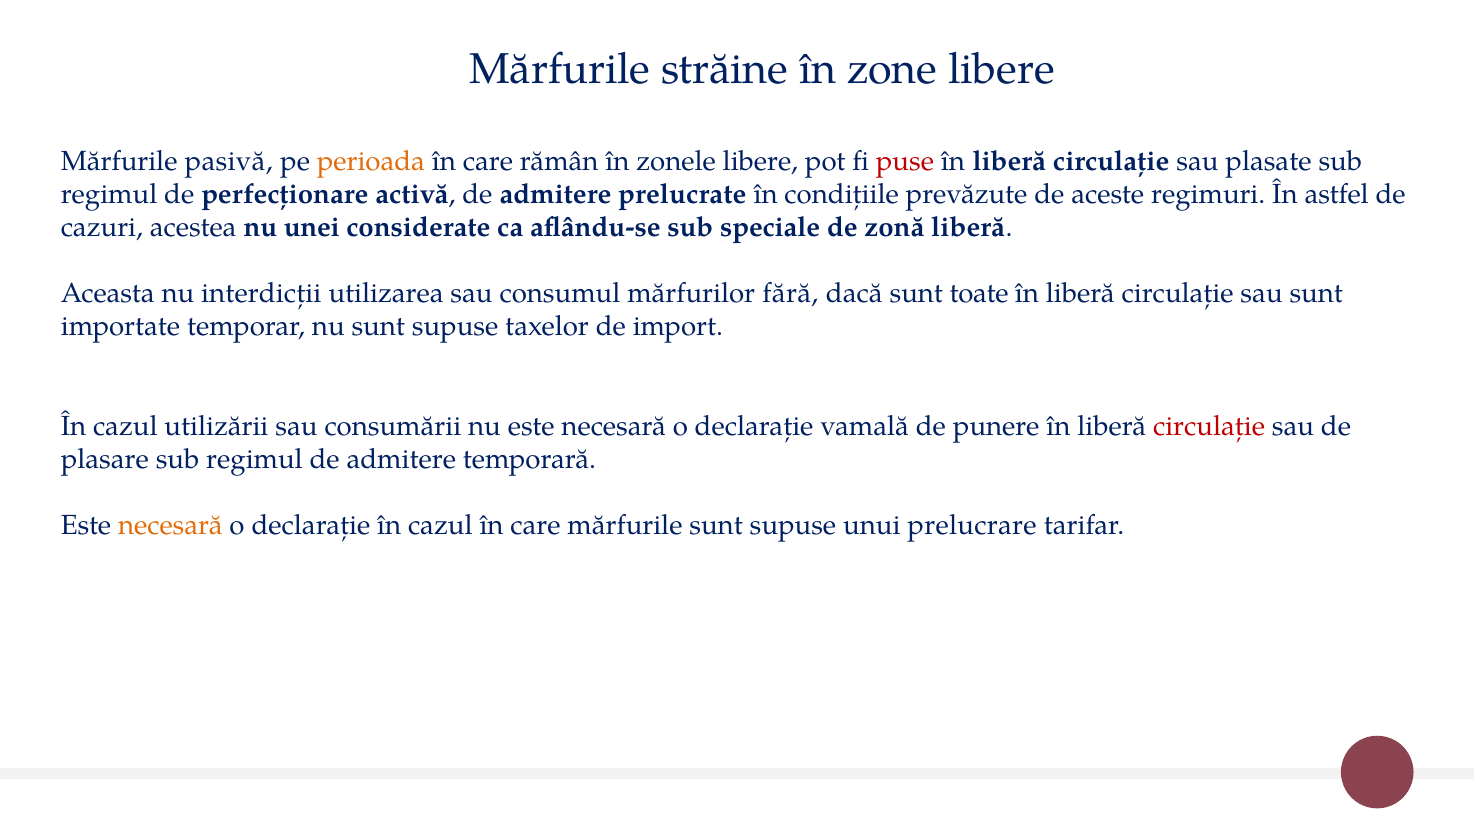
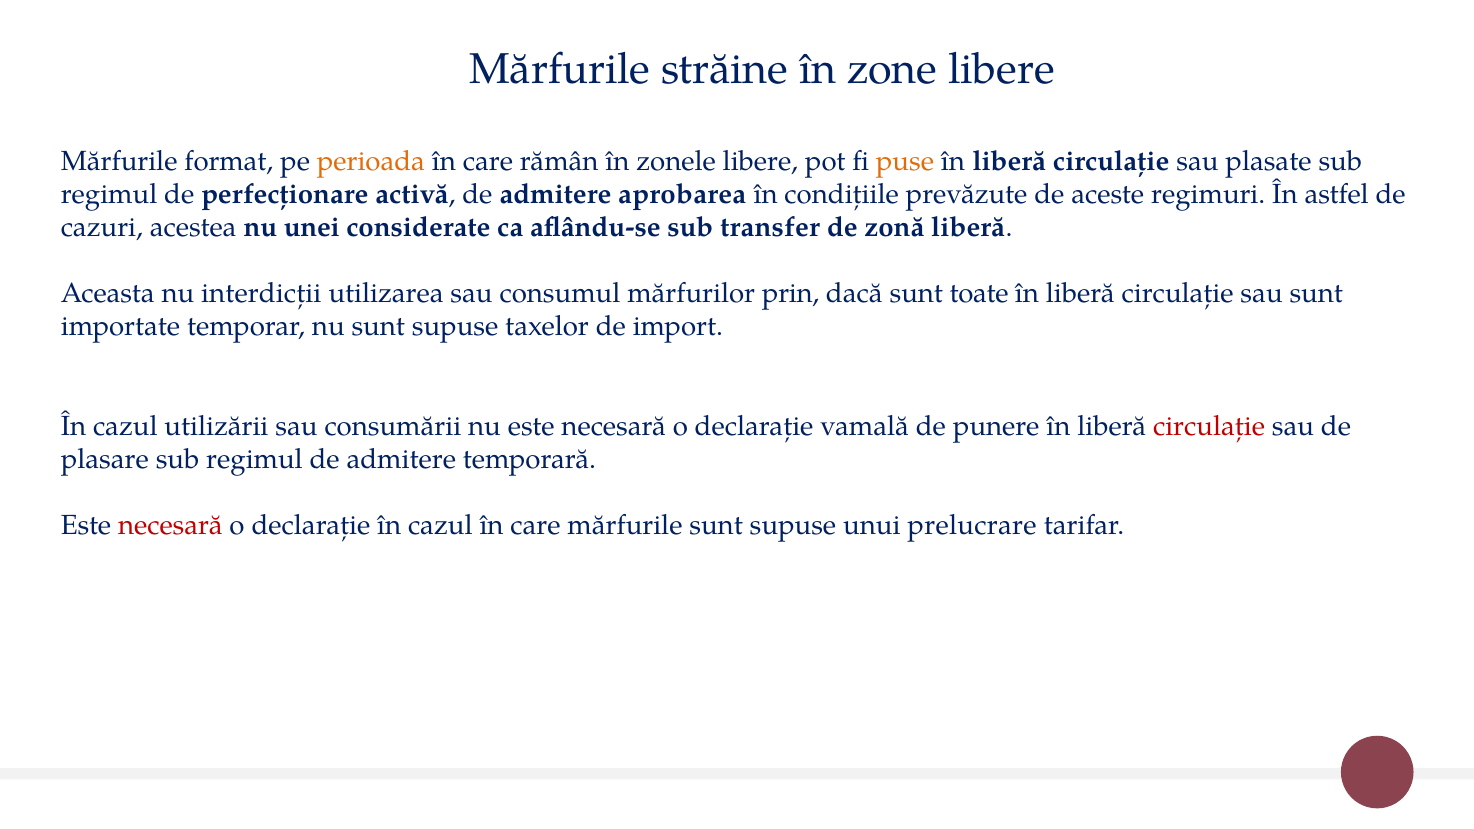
pasivă: pasivă -> format (229, 161)
puse colour: red -> orange (905, 161)
prelucrate: prelucrate -> aprobarea (682, 194)
speciale: speciale -> transfer (770, 227)
fără: fără -> prin (791, 294)
necesară colour: orange -> red (170, 526)
